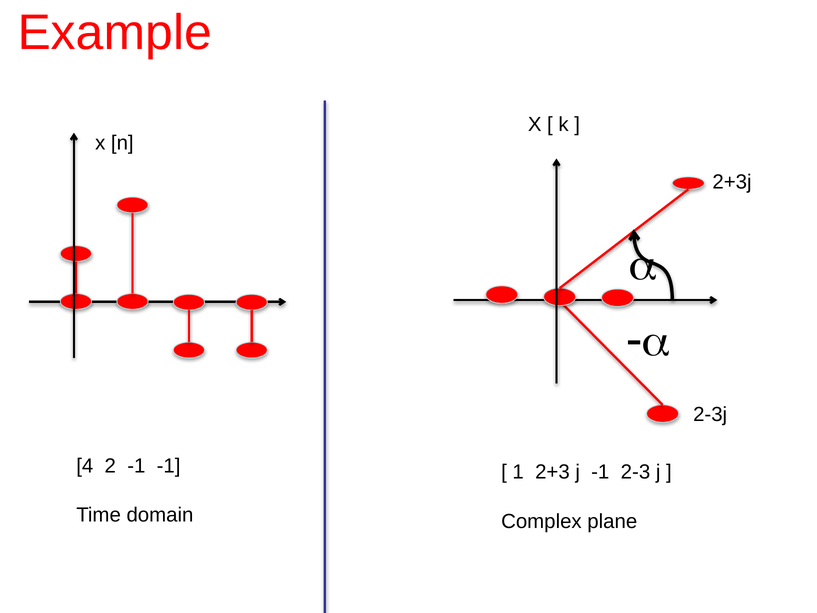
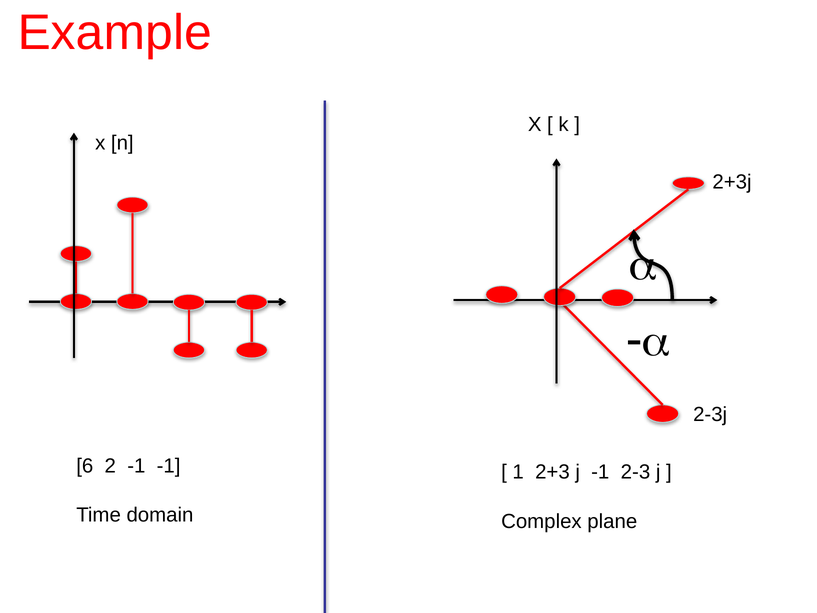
4: 4 -> 6 (85, 466)
